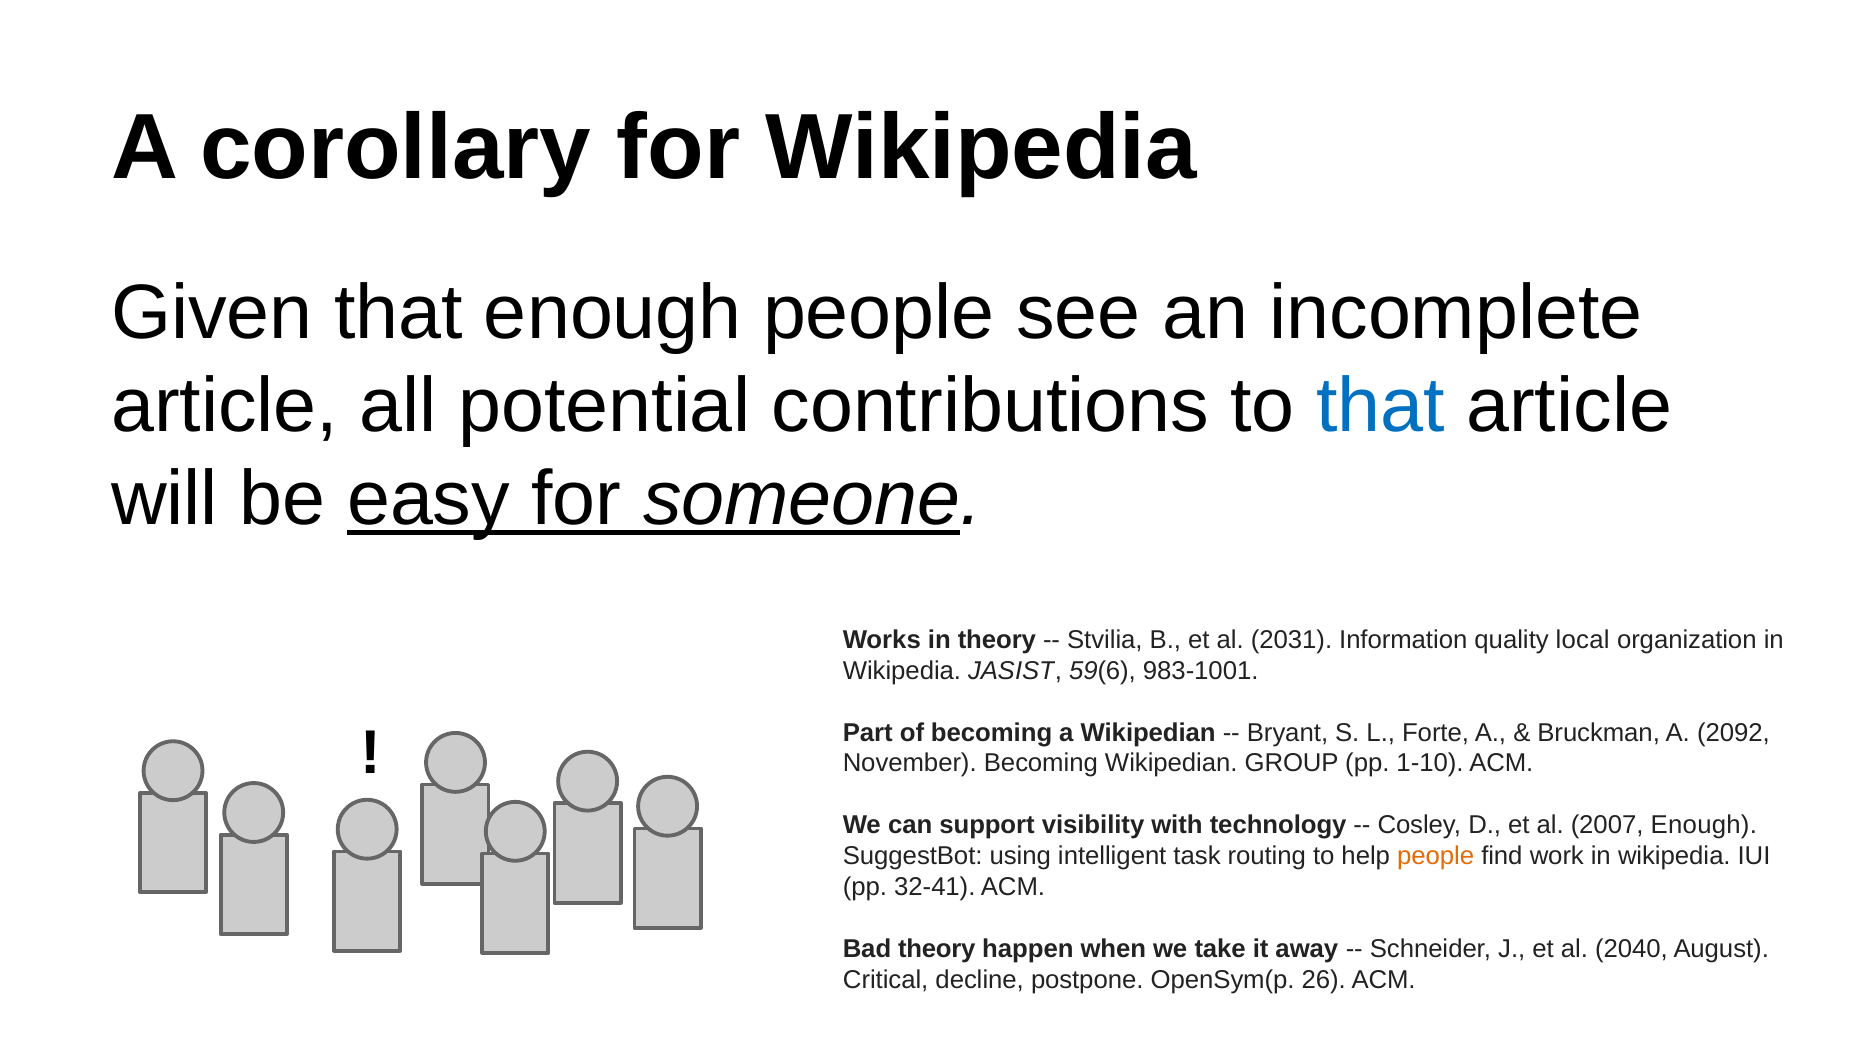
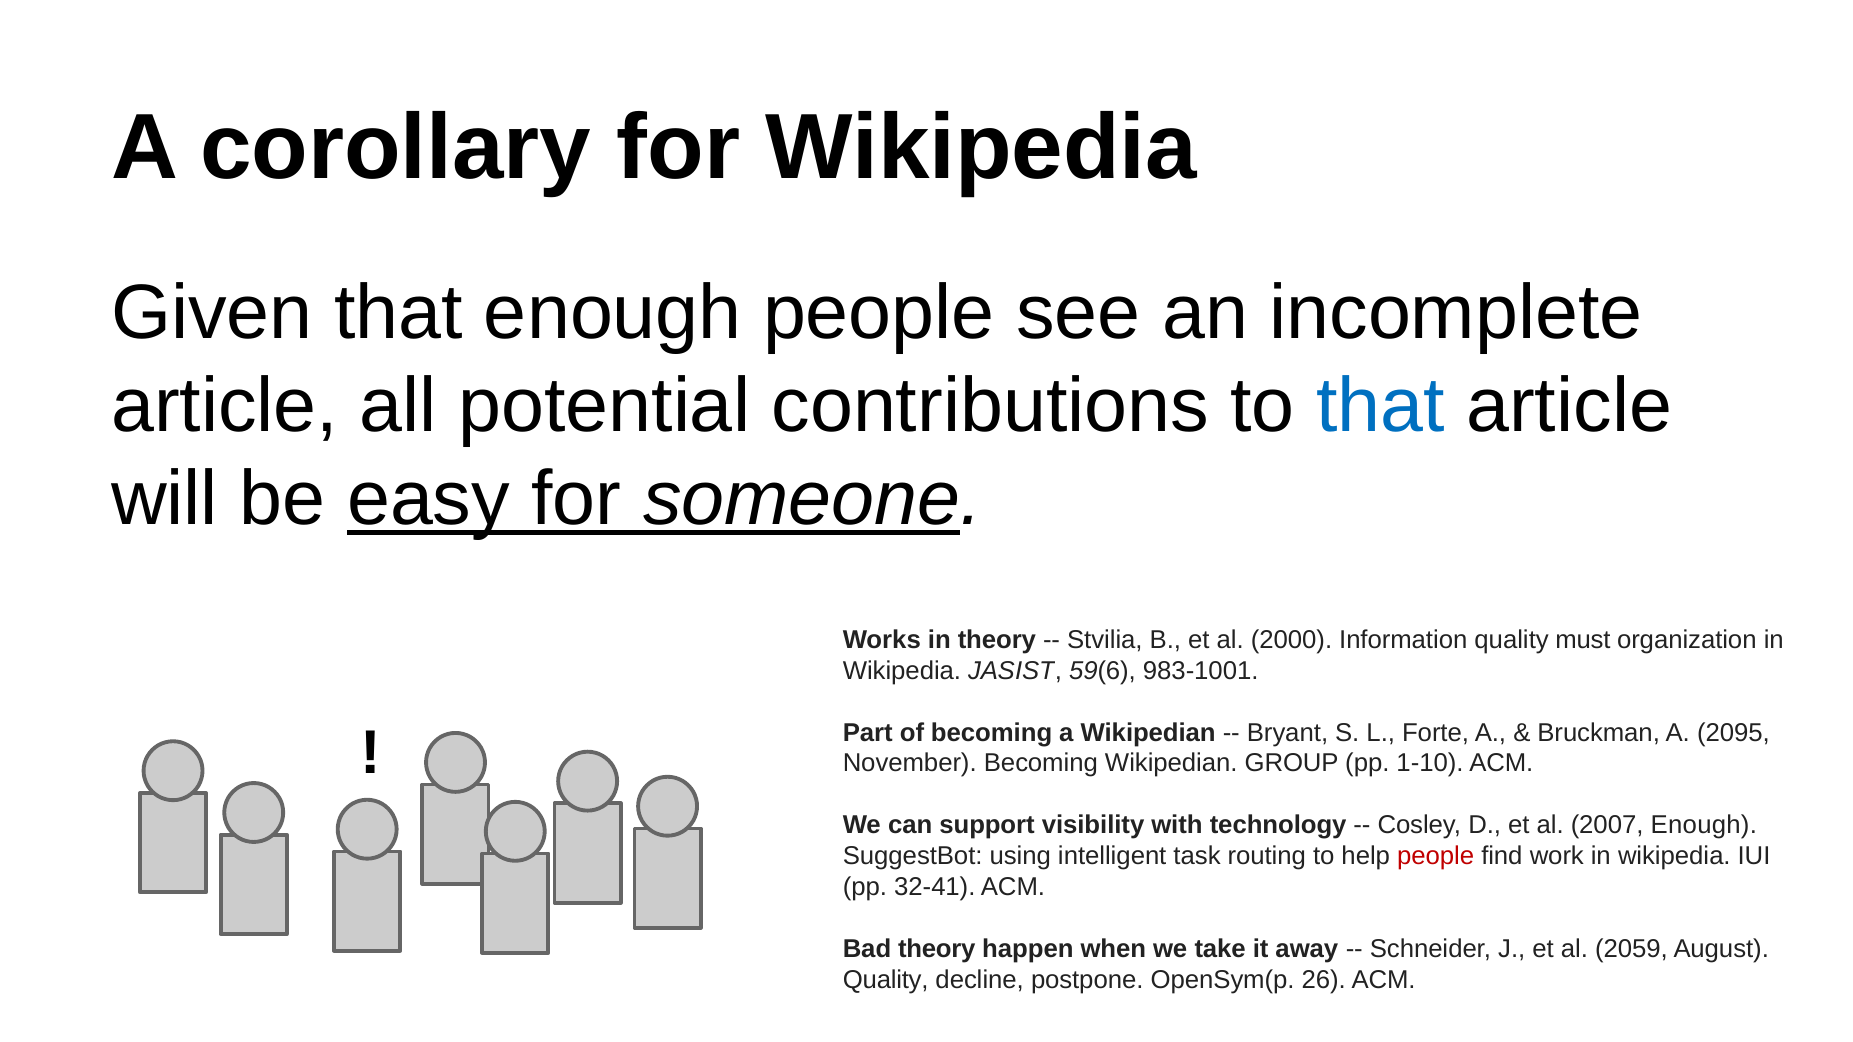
2031: 2031 -> 2000 (1291, 640)
local: local -> must (1583, 640)
2092: 2092 -> 2095 (1733, 733)
people colour: orange -> red (1436, 857)
2040: 2040 -> 2059 (1631, 949)
Critical: Critical -> Quality (886, 980)
